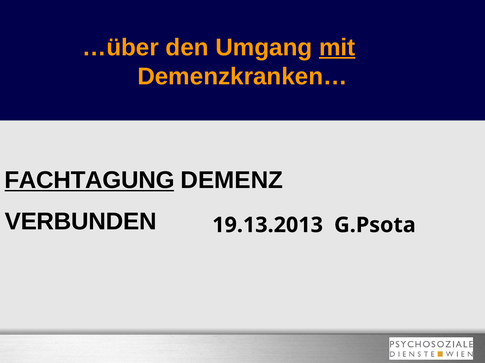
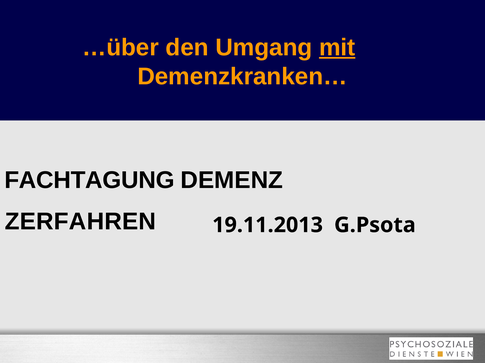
FACHTAGUNG underline: present -> none (89, 181)
VERBUNDEN: VERBUNDEN -> ZERFAHREN (80, 222)
19.13.2013: 19.13.2013 -> 19.11.2013 (268, 225)
